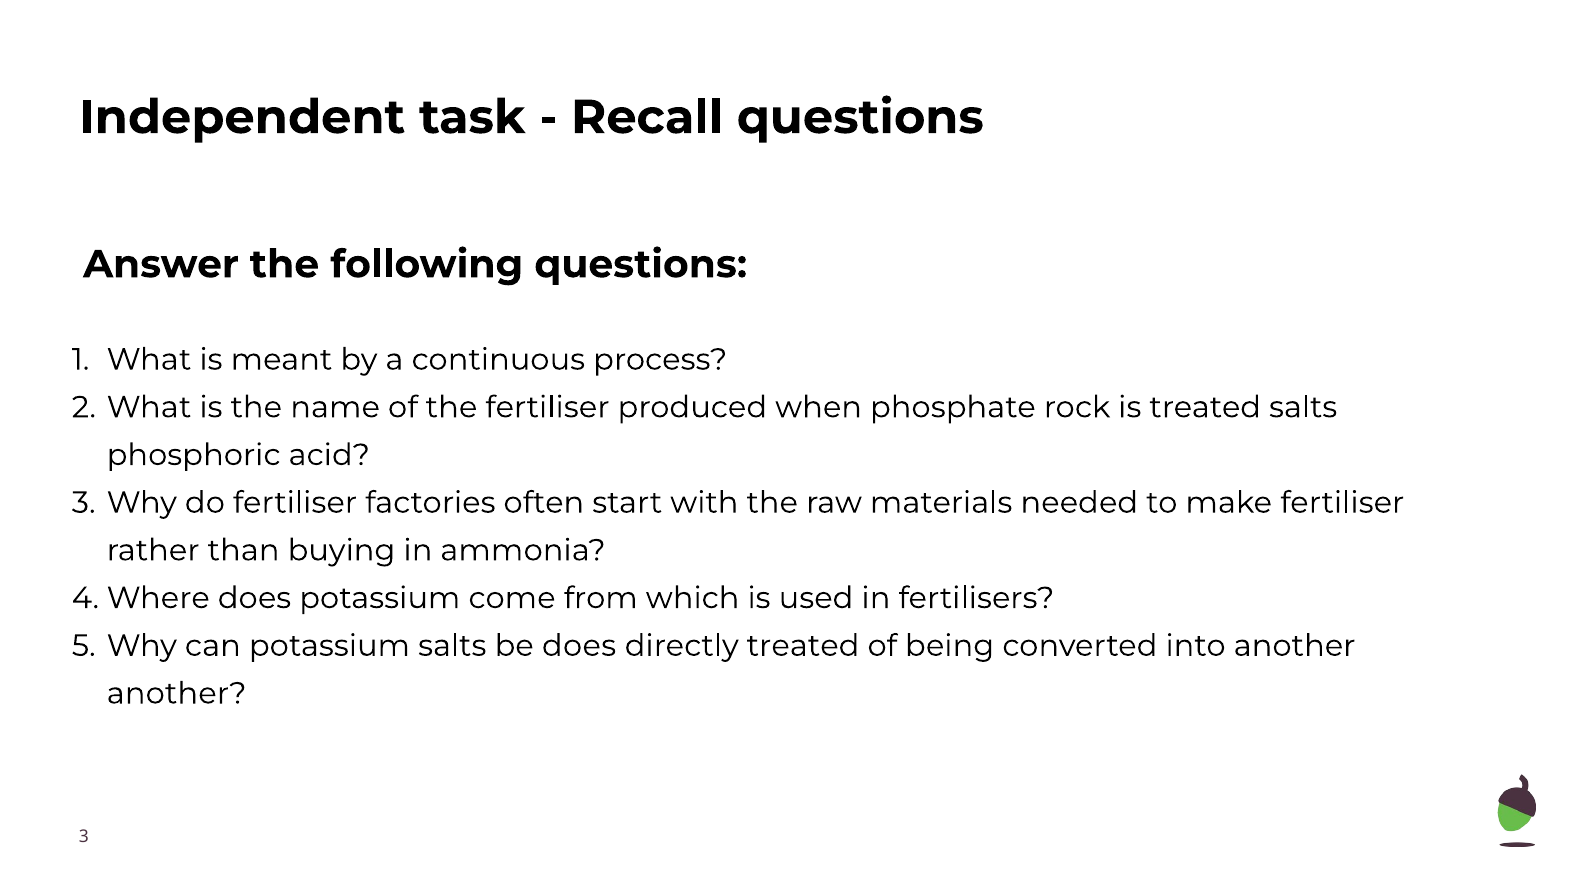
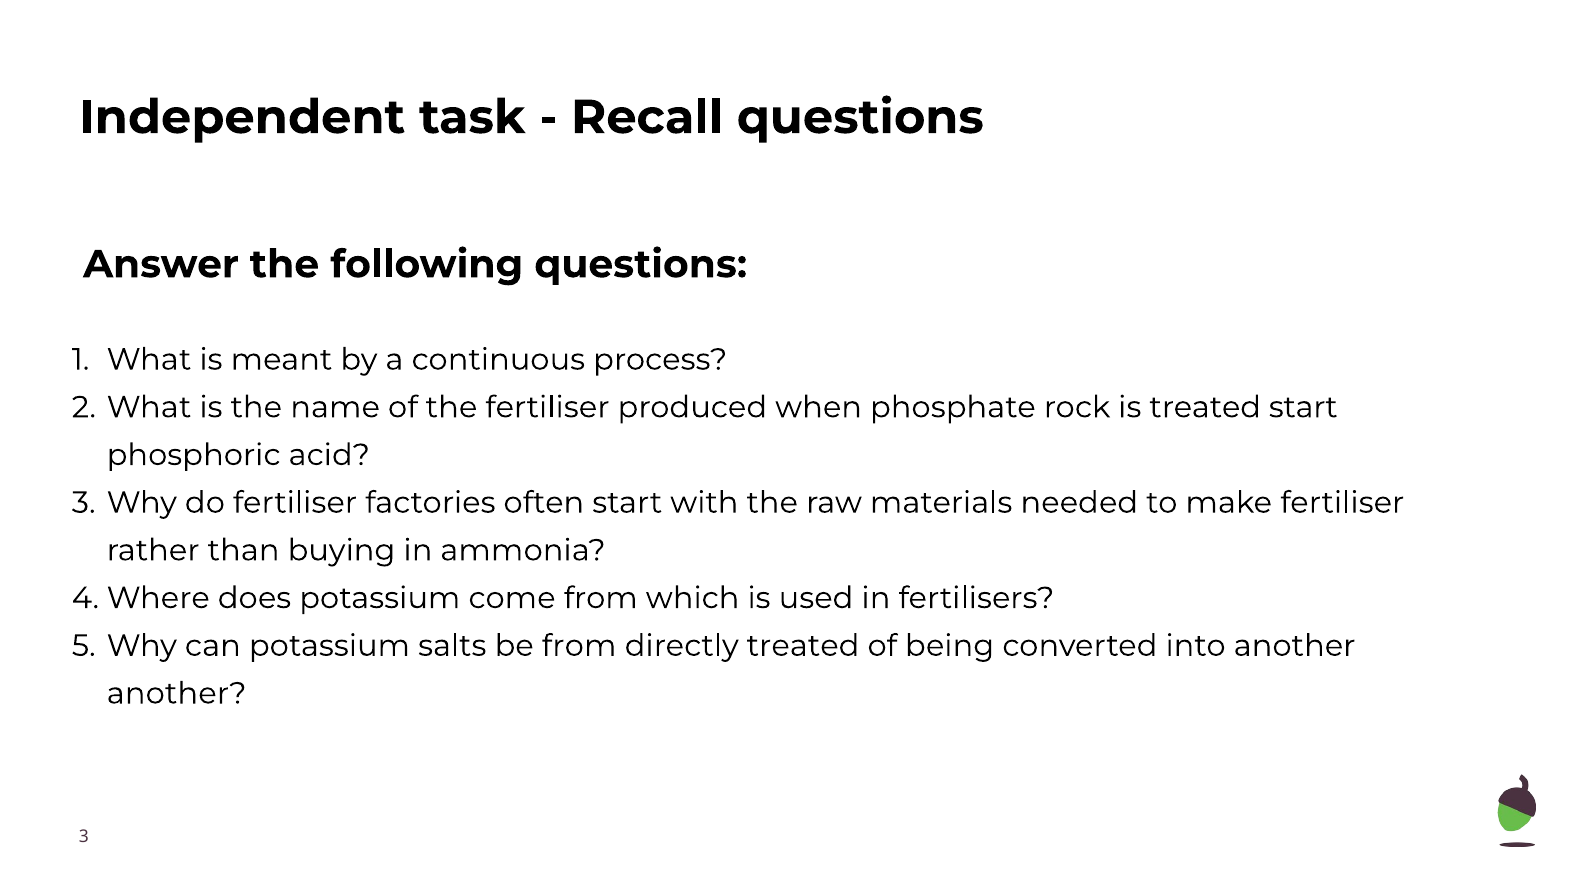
treated salts: salts -> start (1303, 407)
be does: does -> from (579, 646)
